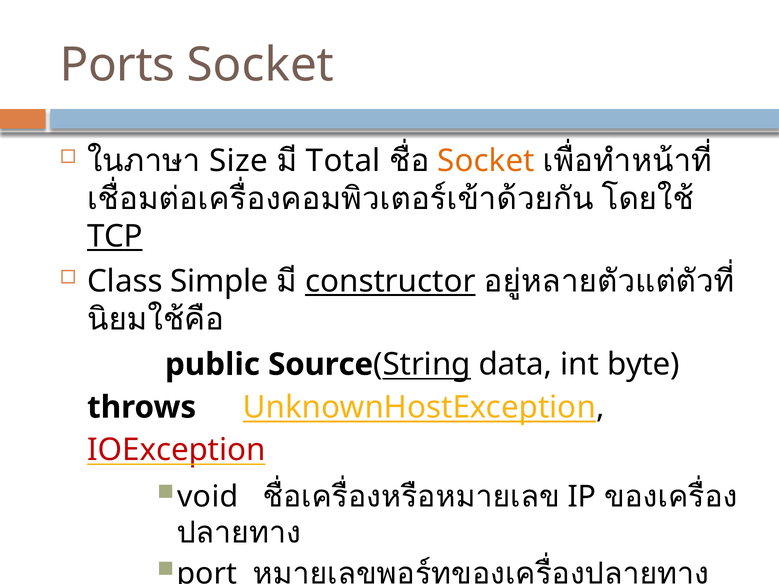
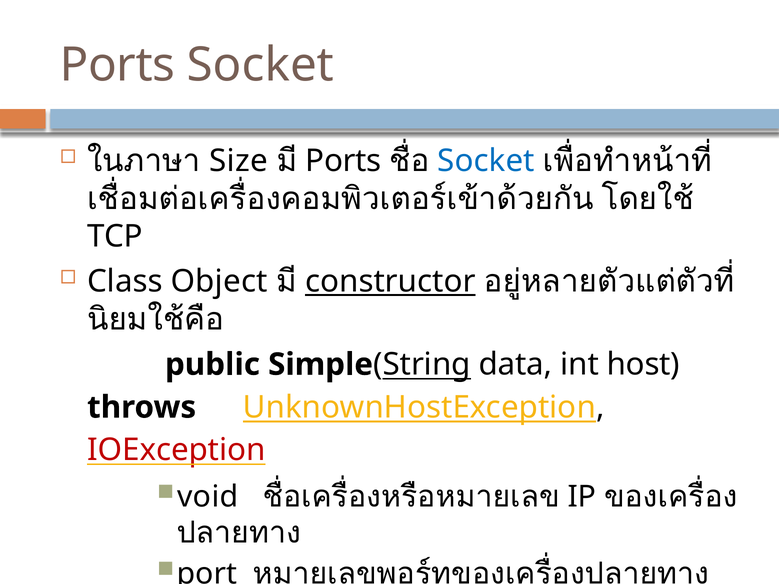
Total: Total -> Ports (343, 161)
Socket colour: orange -> blue (486, 161)
TCP underline: present -> none (115, 237)
Simple: Simple -> Object (219, 282)
Source: Source -> Simple (321, 365)
int byte: byte -> host (643, 365)
